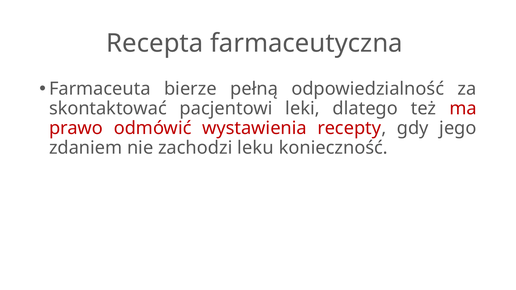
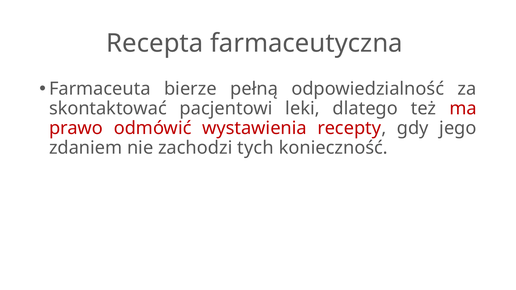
leku: leku -> tych (255, 148)
